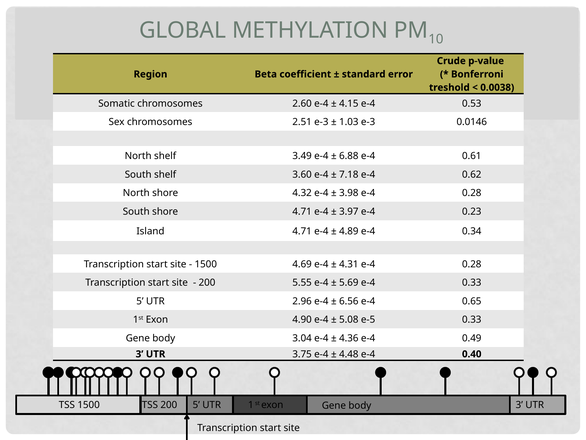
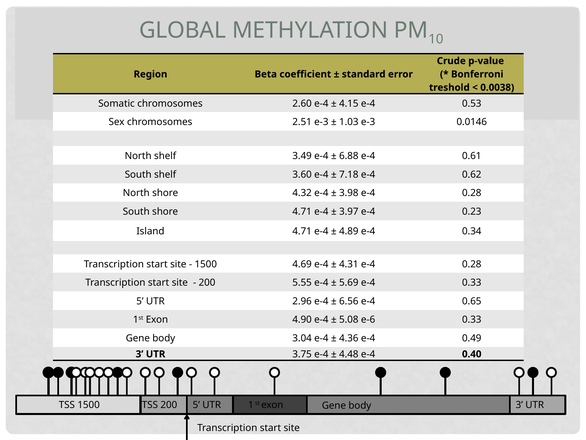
e-5: e-5 -> e-6 (368, 319)
